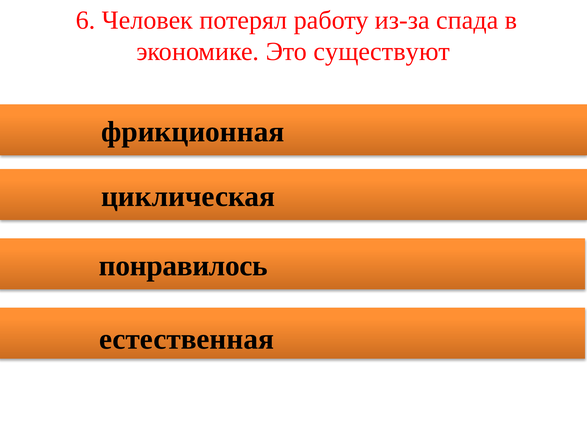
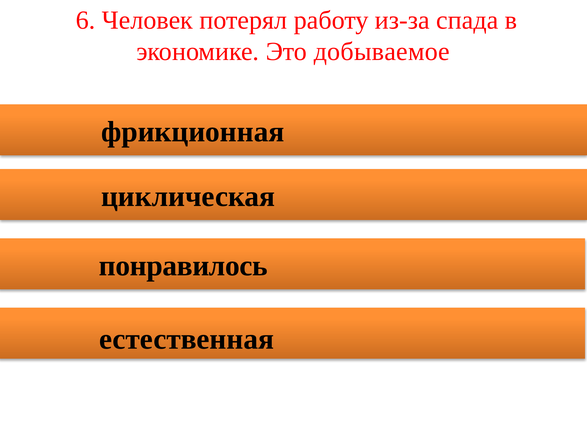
существуют: существуют -> добываемое (382, 52)
